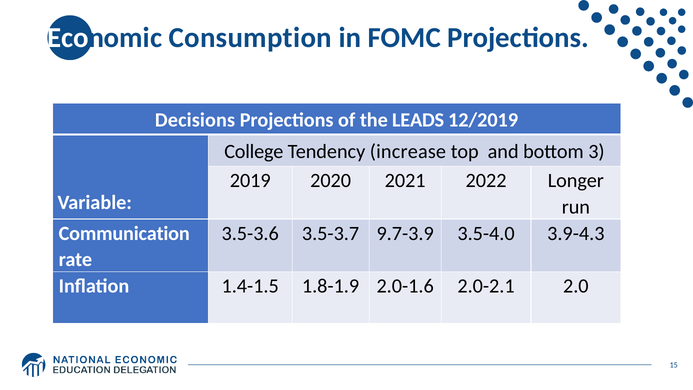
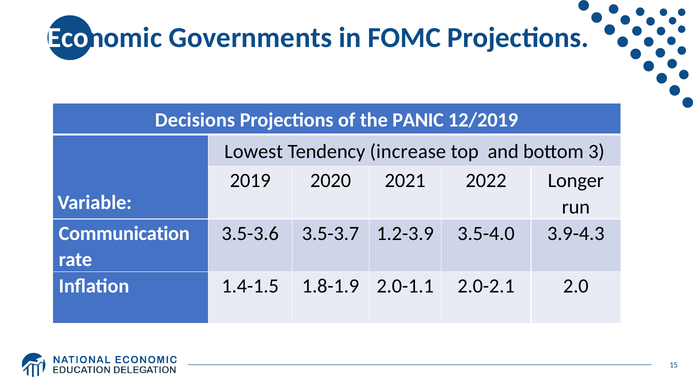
Consumption: Consumption -> Governments (250, 37)
LEADS: LEADS -> PANIC (418, 120)
College: College -> Lowest (254, 151)
9.7-3.9: 9.7-3.9 -> 1.2-3.9 (405, 233)
2.0-1.6: 2.0-1.6 -> 2.0-1.1 (405, 286)
